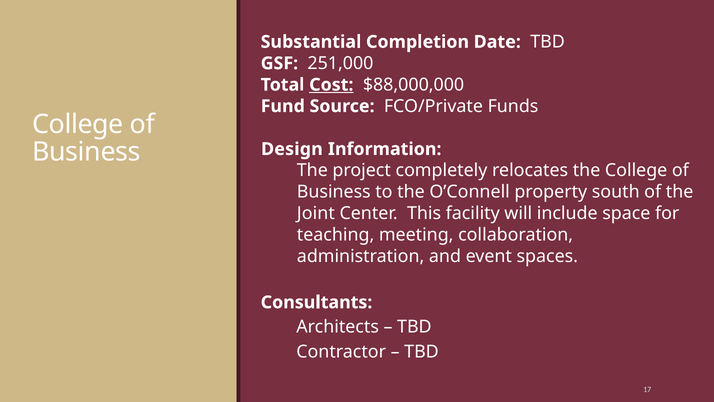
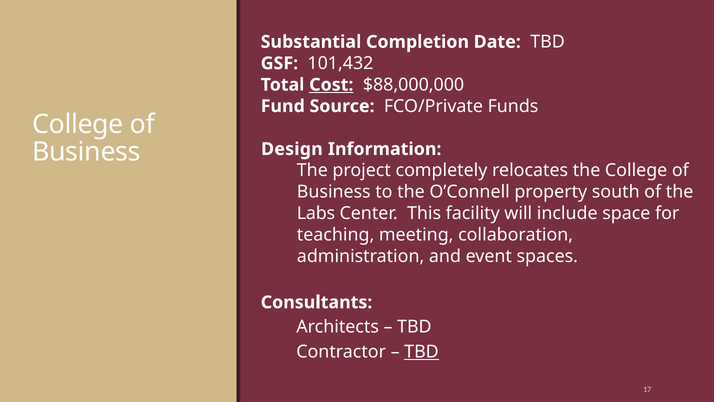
251,000: 251,000 -> 101,432 (340, 63)
Joint: Joint -> Labs (316, 213)
TBD underline: none -> present (421, 351)
